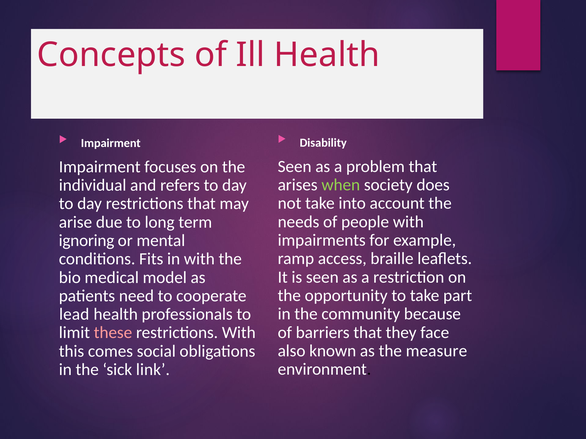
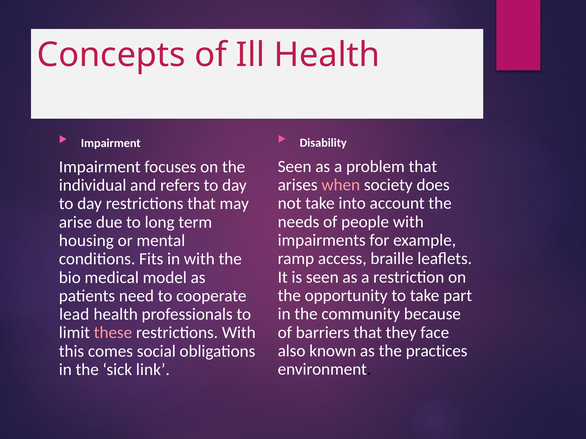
when colour: light green -> pink (341, 185)
ignoring: ignoring -> housing (86, 241)
measure: measure -> practices (437, 351)
